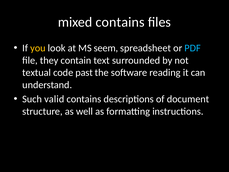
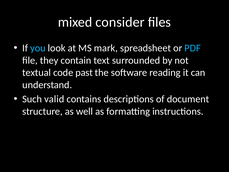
mixed contains: contains -> consider (120, 22)
you colour: yellow -> light blue (38, 48)
seem: seem -> mark (106, 48)
